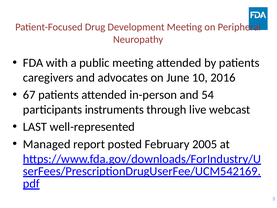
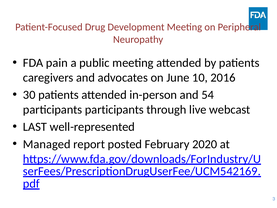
with: with -> pain (57, 63)
67: 67 -> 30 (29, 95)
participants instruments: instruments -> participants (114, 110)
2005: 2005 -> 2020 (205, 144)
